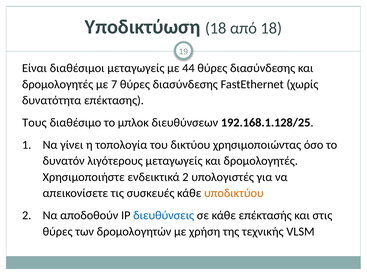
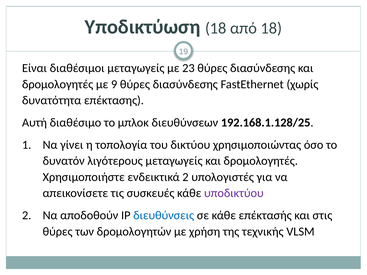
44: 44 -> 23 (188, 68)
7: 7 -> 9 (114, 84)
Τους: Τους -> Αυτή (34, 123)
υποδικτύου colour: orange -> purple (234, 193)
